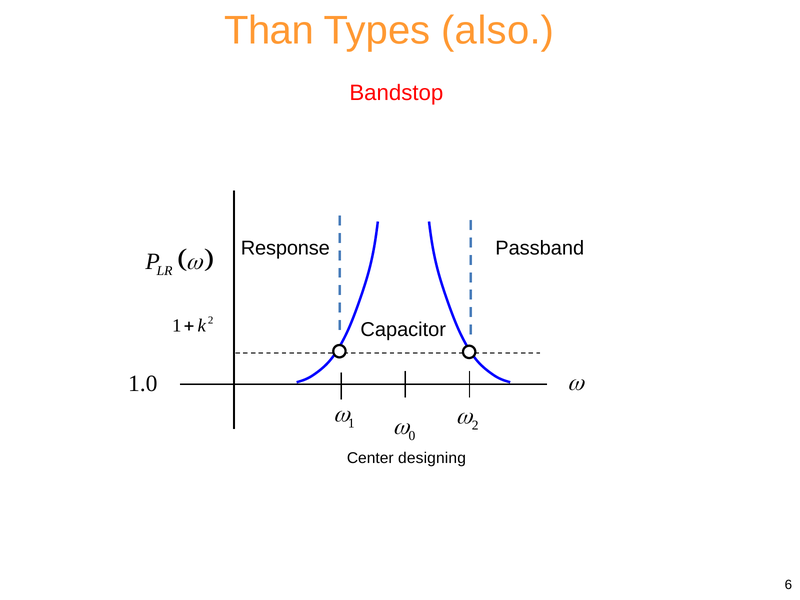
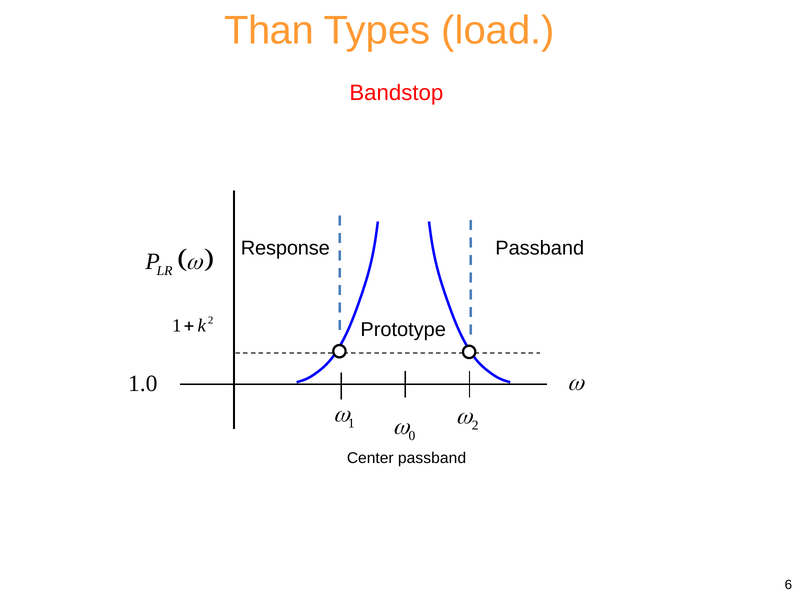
also: also -> load (498, 31)
Capacitor: Capacitor -> Prototype (403, 329)
Center designing: designing -> passband (432, 458)
